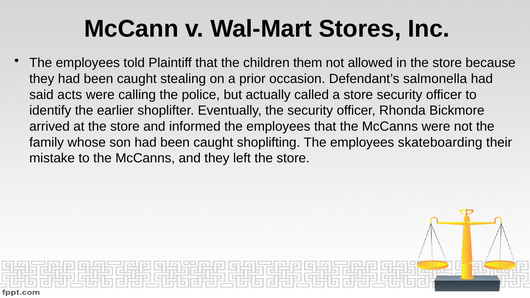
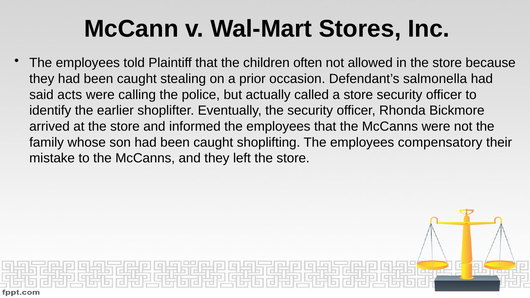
them: them -> often (308, 63)
skateboarding: skateboarding -> compensatory (440, 142)
